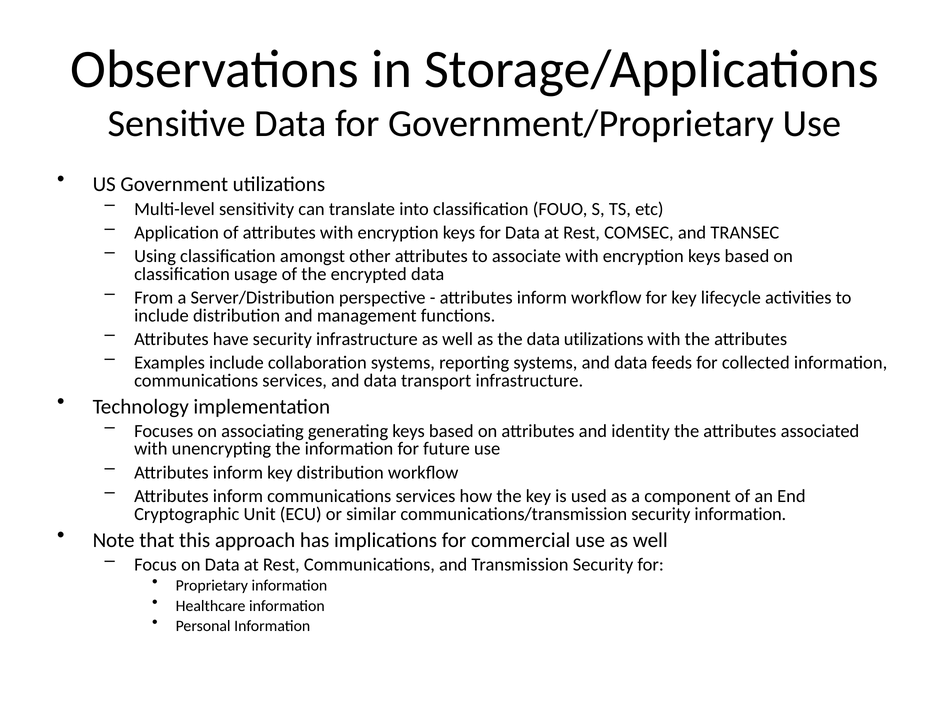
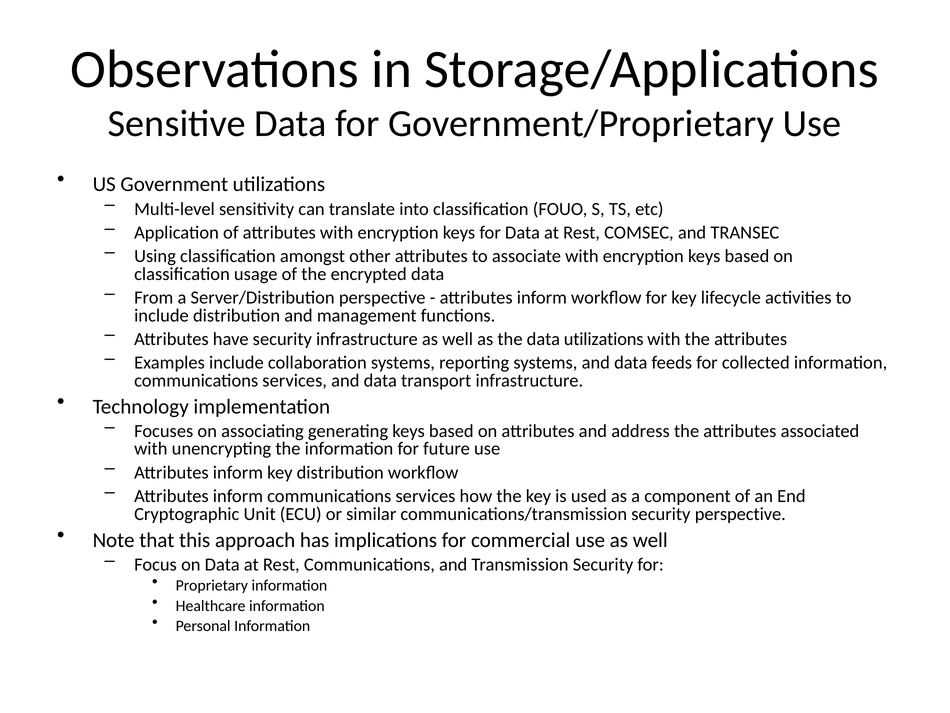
identity: identity -> address (641, 431)
security information: information -> perspective (740, 514)
